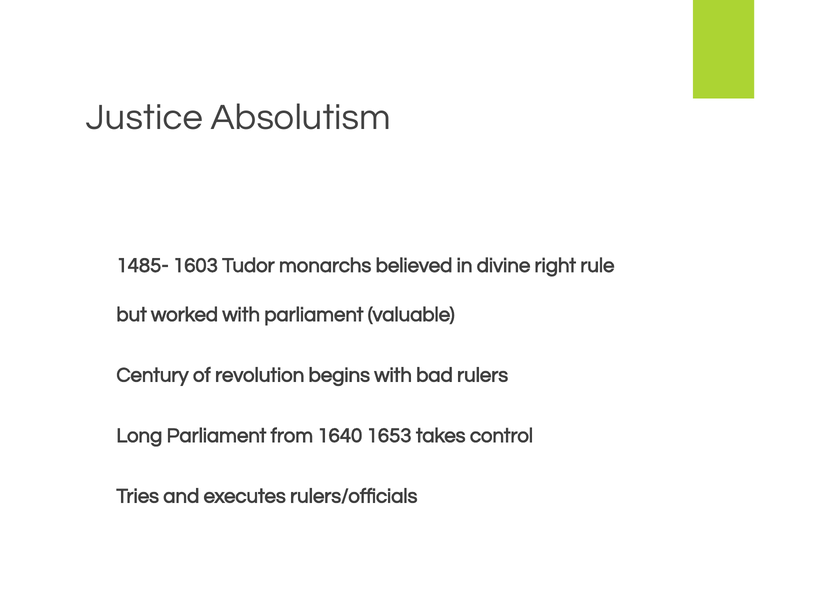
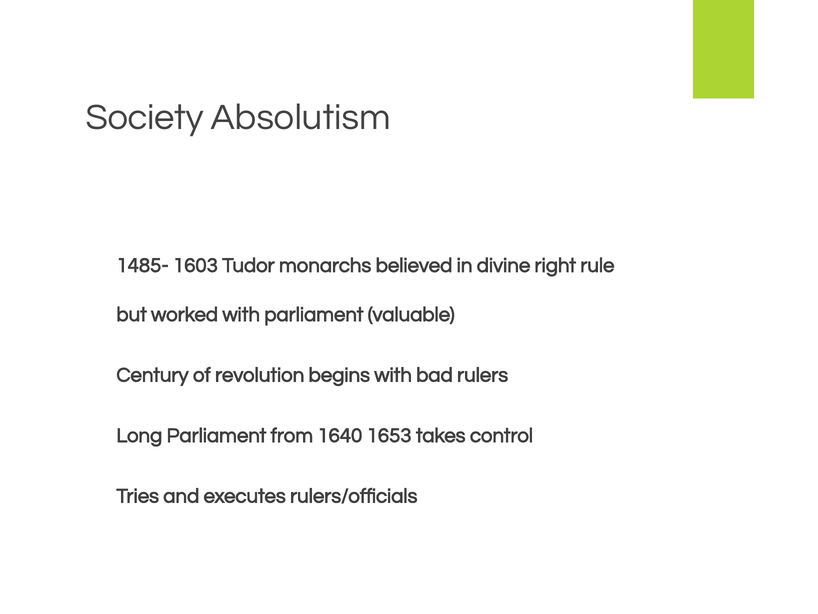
Justice: Justice -> Society (145, 117)
